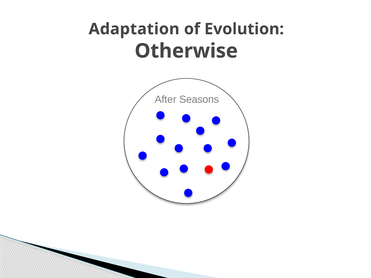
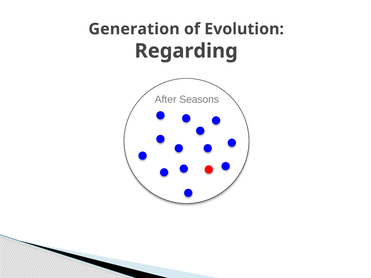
Adaptation: Adaptation -> Generation (134, 29)
Otherwise: Otherwise -> Regarding (186, 51)
